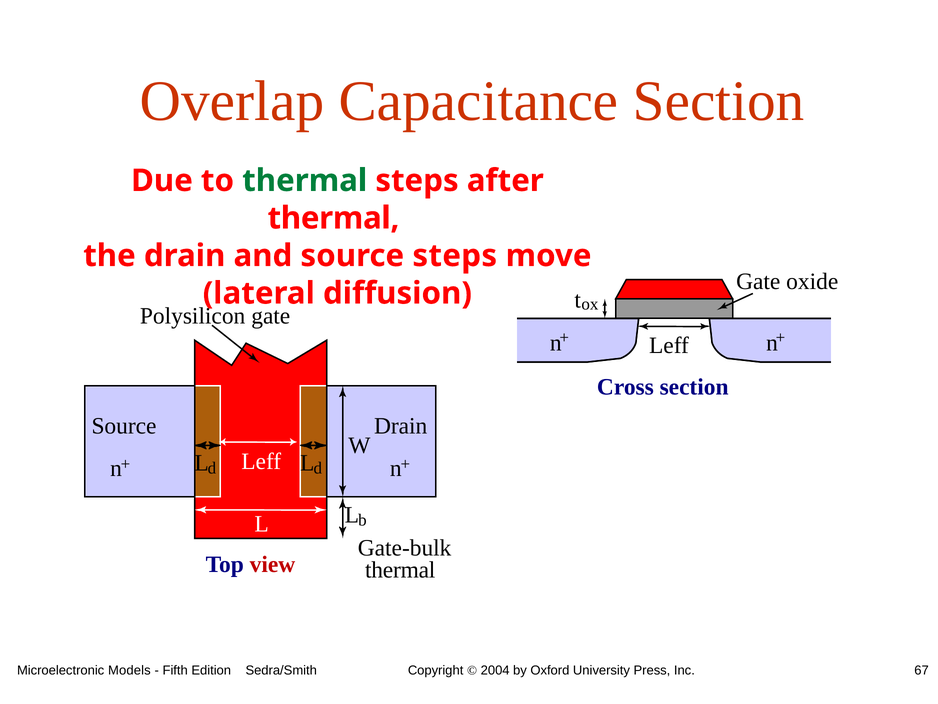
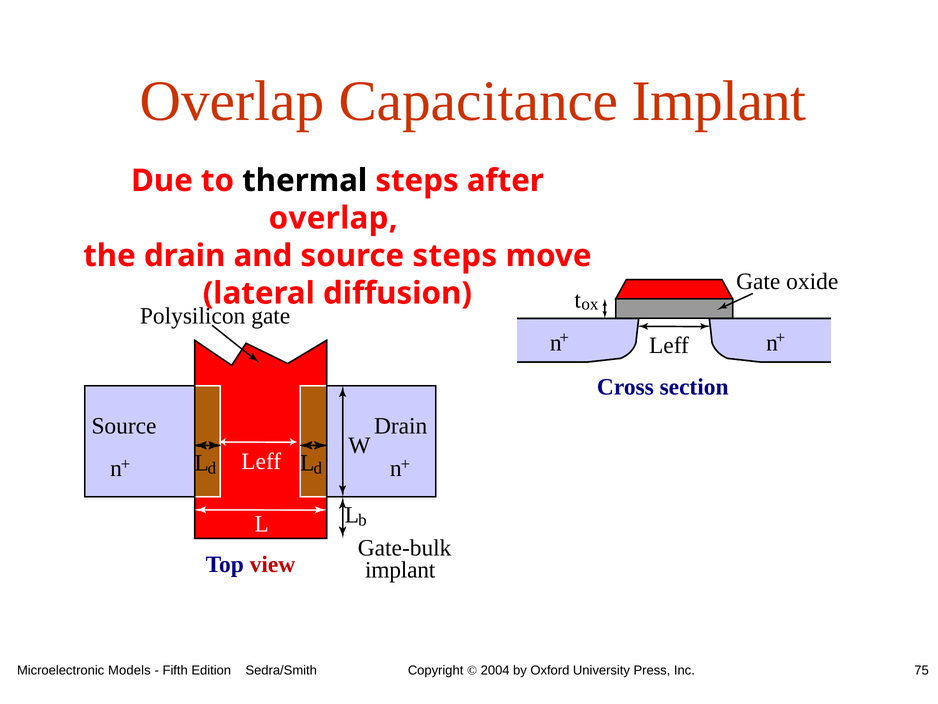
Capacitance Section: Section -> Implant (719, 101)
thermal colour: green -> black (305, 181)
thermal: thermal -> overlap (333, 218)
thermal: thermal -> implant (400, 569)
67: 67 -> 75 (922, 670)
